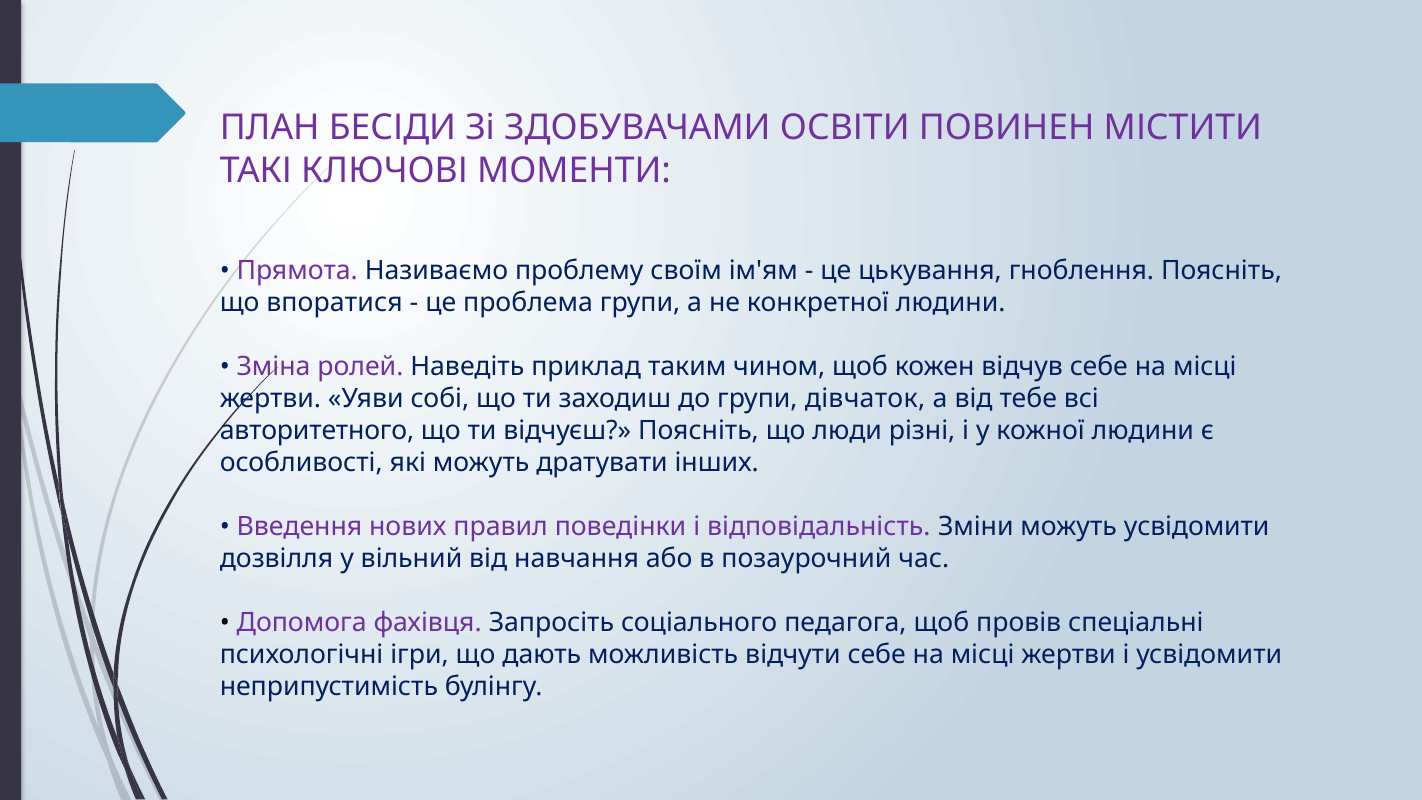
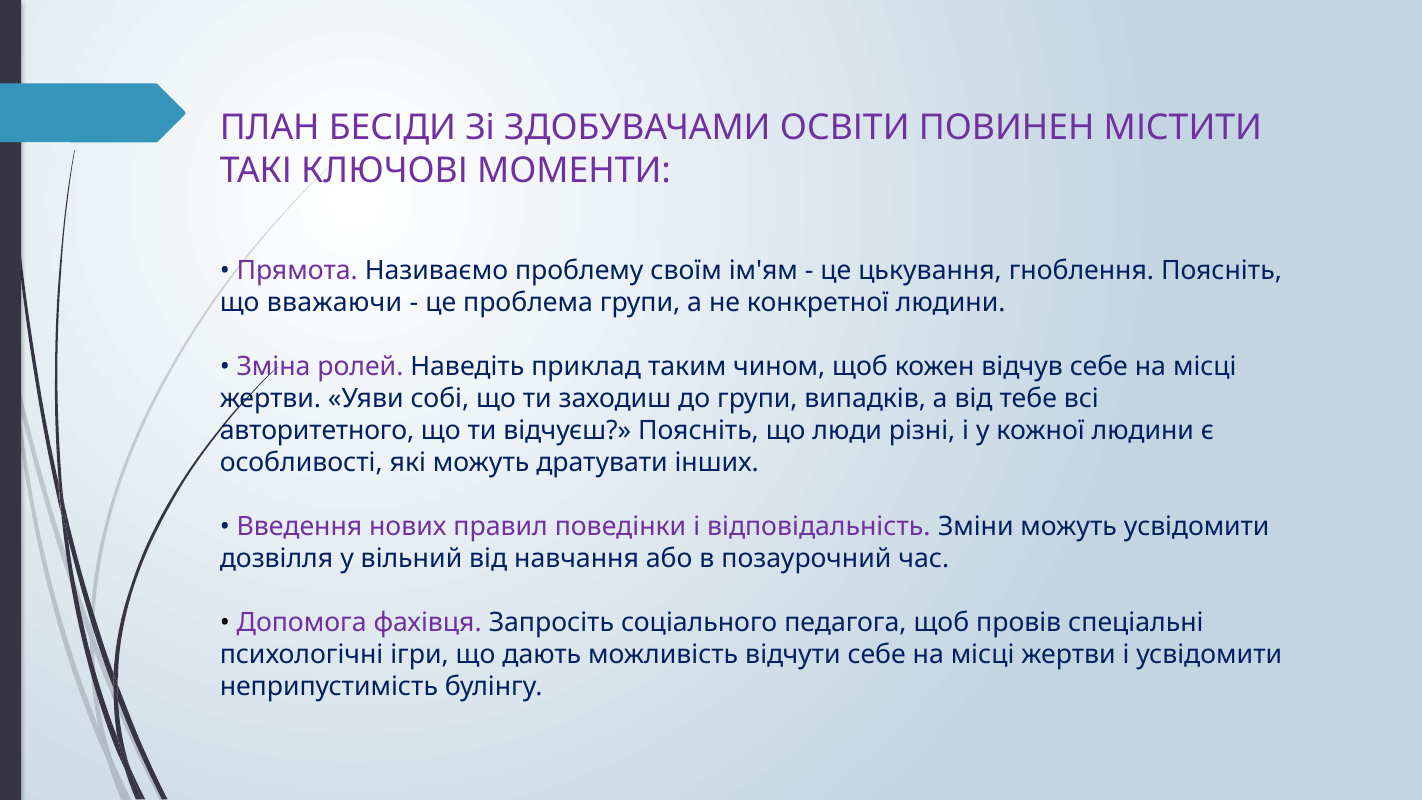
впоратися: впоратися -> вважаючи (334, 303)
дівчаток: дівчаток -> випадків (865, 399)
